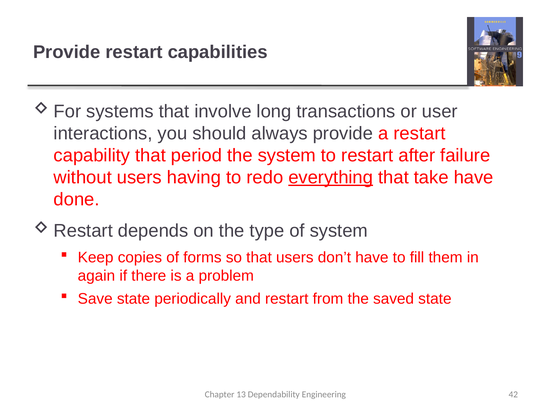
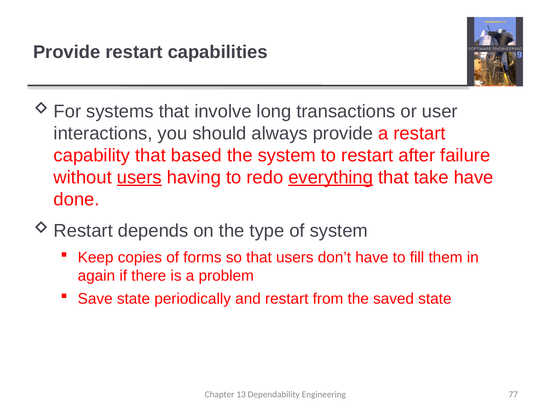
period: period -> based (196, 156)
users underline: none -> present (139, 178)
42: 42 -> 77 (513, 395)
